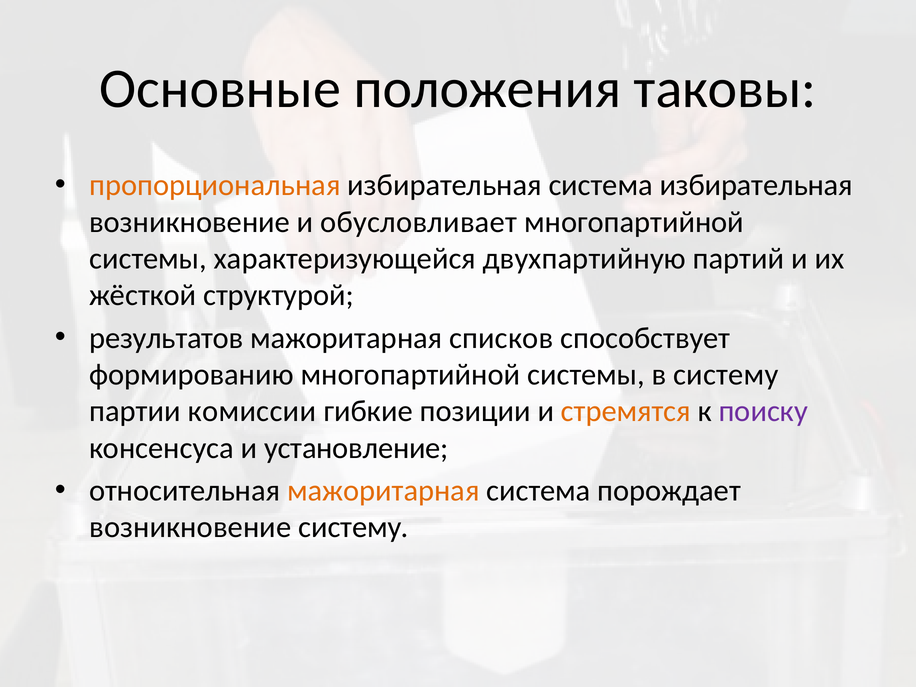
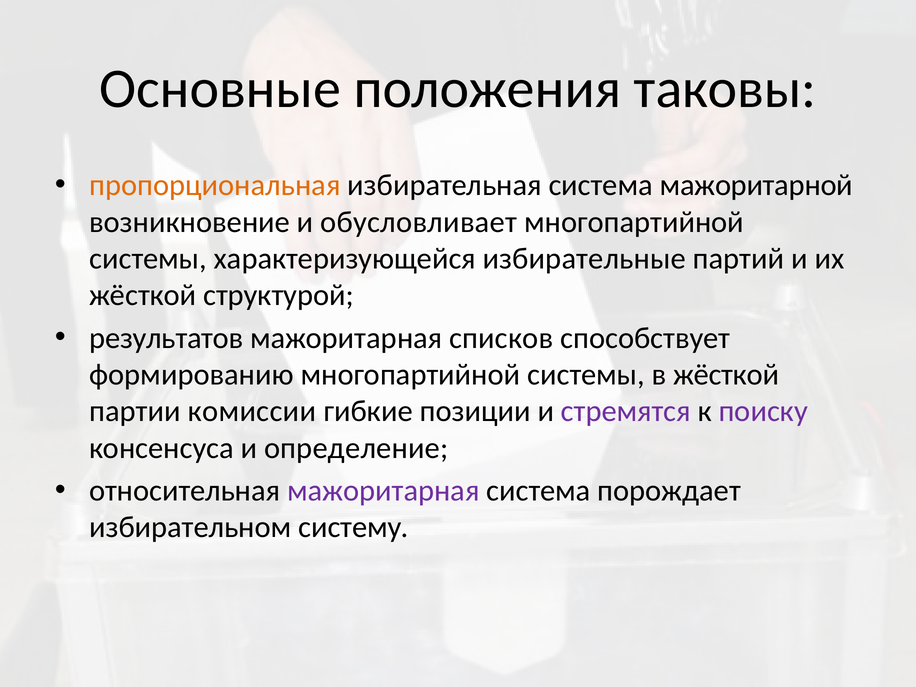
система избирательная: избирательная -> мажоритарной (756, 185)
двухпартийную: двухпартийную -> избирательные (584, 259)
в систему: систему -> жёсткой (726, 375)
стремятся colour: orange -> purple (626, 411)
установление: установление -> определение (356, 448)
мажоритарная colour: orange -> purple (383, 491)
возникновение: возникновение -> избирательном (190, 527)
